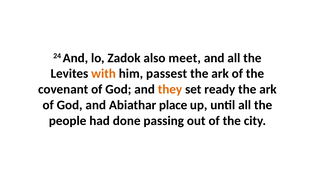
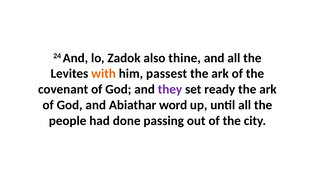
meet: meet -> thine (185, 58)
they colour: orange -> purple (170, 90)
place: place -> word (173, 105)
